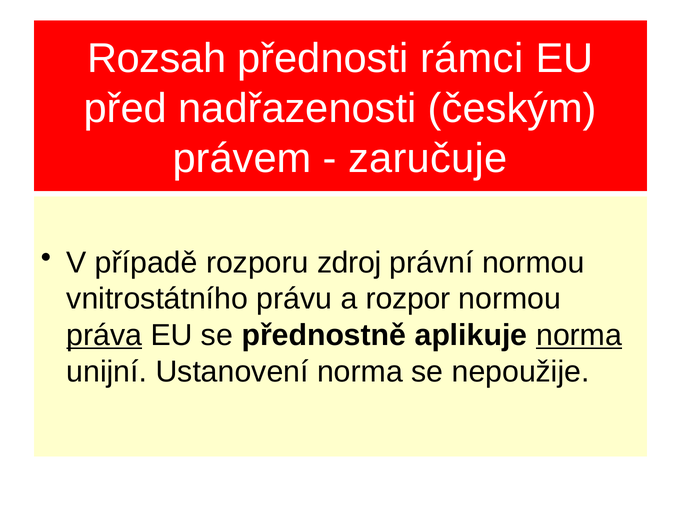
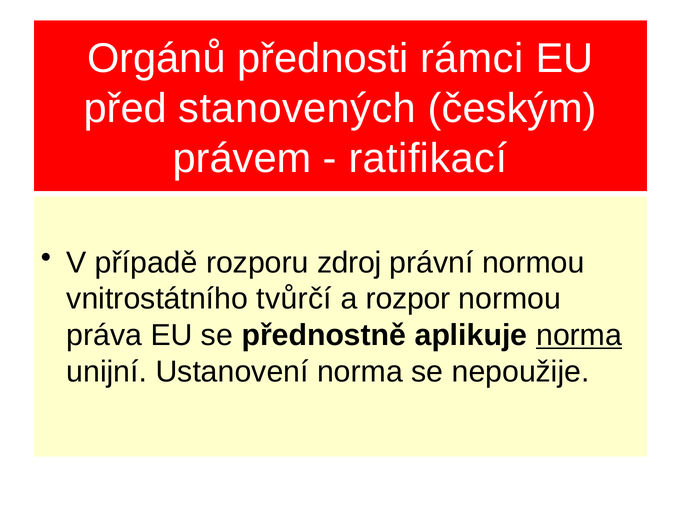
Rozsah: Rozsah -> Orgánů (156, 59)
nadřazenosti: nadřazenosti -> stanovených (297, 109)
zaručuje: zaručuje -> ratifikací (428, 159)
právu: právu -> tvůrčí (294, 299)
práva underline: present -> none (104, 335)
